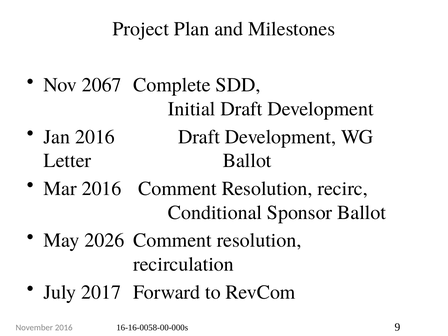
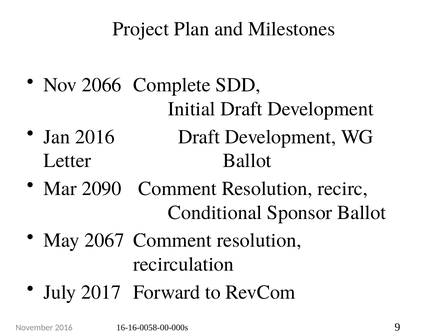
2067: 2067 -> 2066 (102, 85)
Mar 2016: 2016 -> 2090 (102, 189)
2026: 2026 -> 2067 (104, 240)
